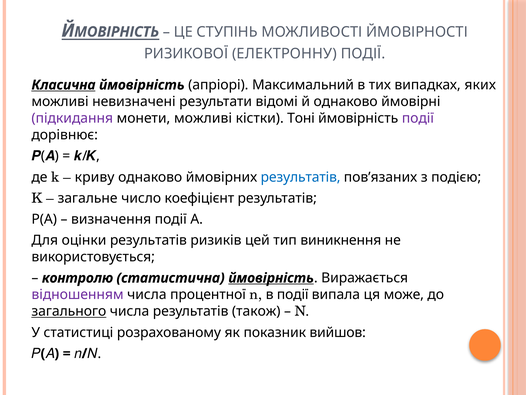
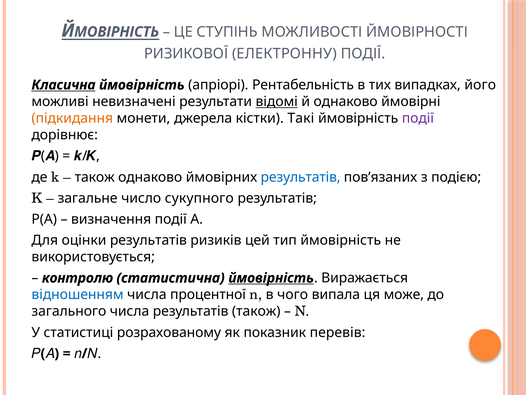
Максимальний: Максимальний -> Рентабельність (303, 85)
яких: яких -> його (480, 85)
відомі underline: none -> present (277, 102)
підкидання colour: purple -> orange (72, 118)
монети можливі: можливі -> джерела (203, 118)
Тоні: Тоні -> Такі (301, 118)
криву: криву -> також (95, 177)
коефіцієнт: коефіцієнт -> сукупного (199, 198)
тип виникнення: виникнення -> ймовірність (341, 240)
відношенням colour: purple -> blue (78, 294)
в події: події -> чого (293, 294)
загального underline: present -> none (69, 311)
вийшов: вийшов -> перевів (338, 332)
